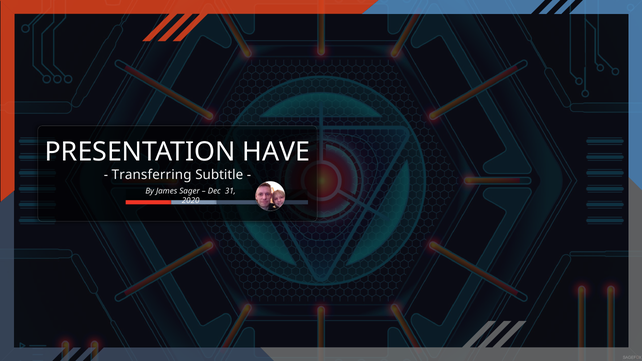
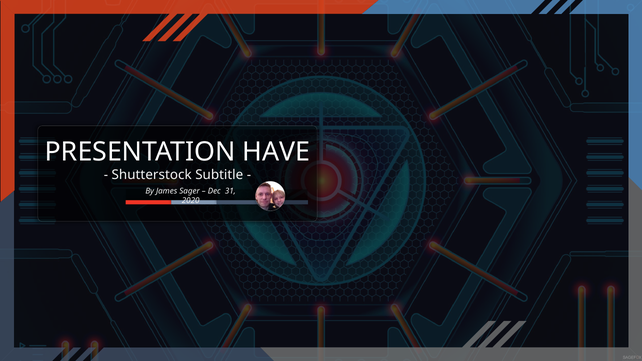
Transferring: Transferring -> Shutterstock (152, 175)
